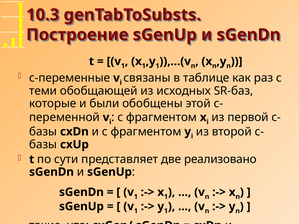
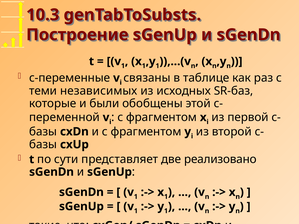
обобщающей: обобщающей -> независимых (99, 91)
